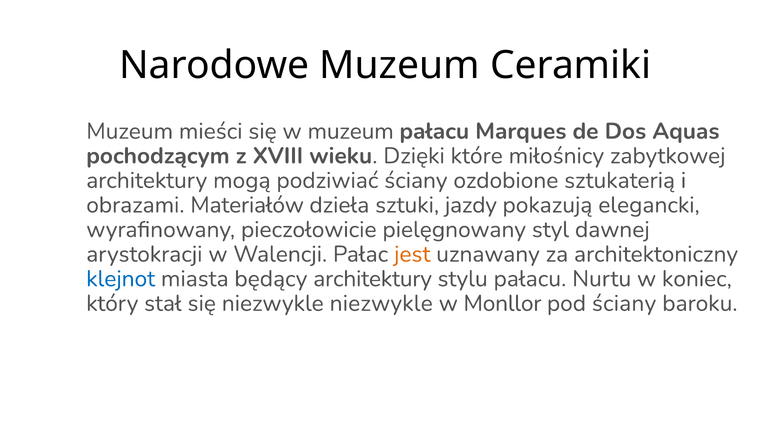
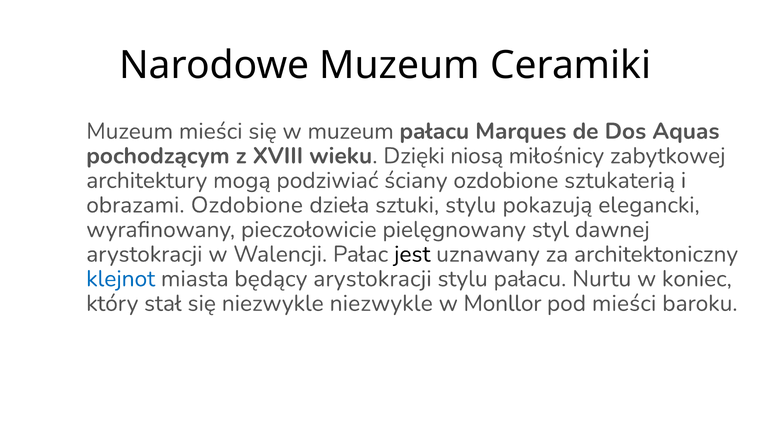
które: które -> niosą (477, 156)
obrazami Materiałów: Materiałów -> Ozdobione (247, 205)
sztuki jazdy: jazdy -> stylu (471, 205)
jest colour: orange -> black (412, 254)
będący architektury: architektury -> arystokracji (372, 279)
pod ściany: ściany -> mieści (624, 304)
